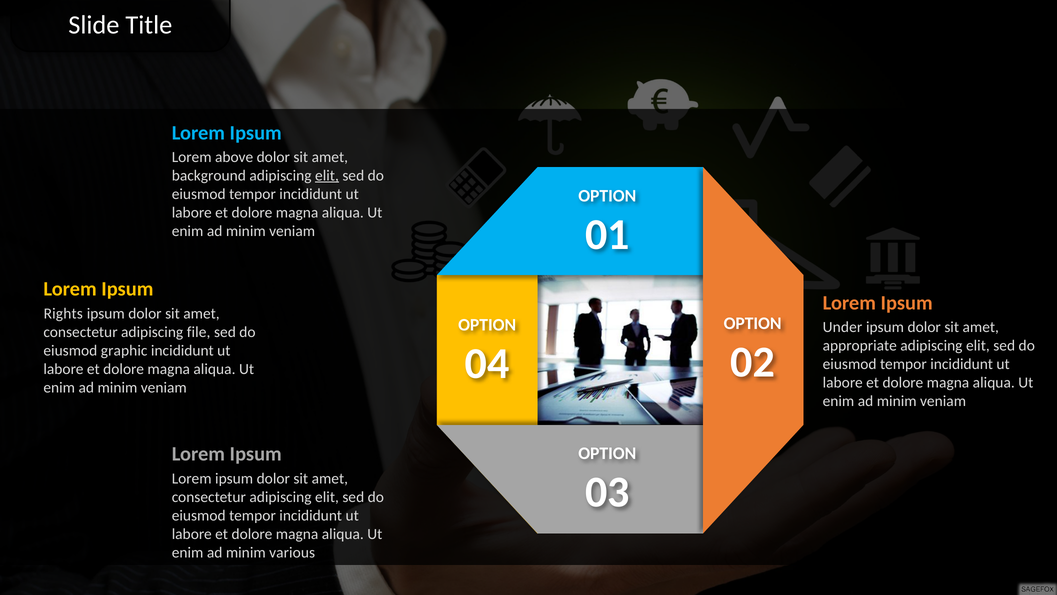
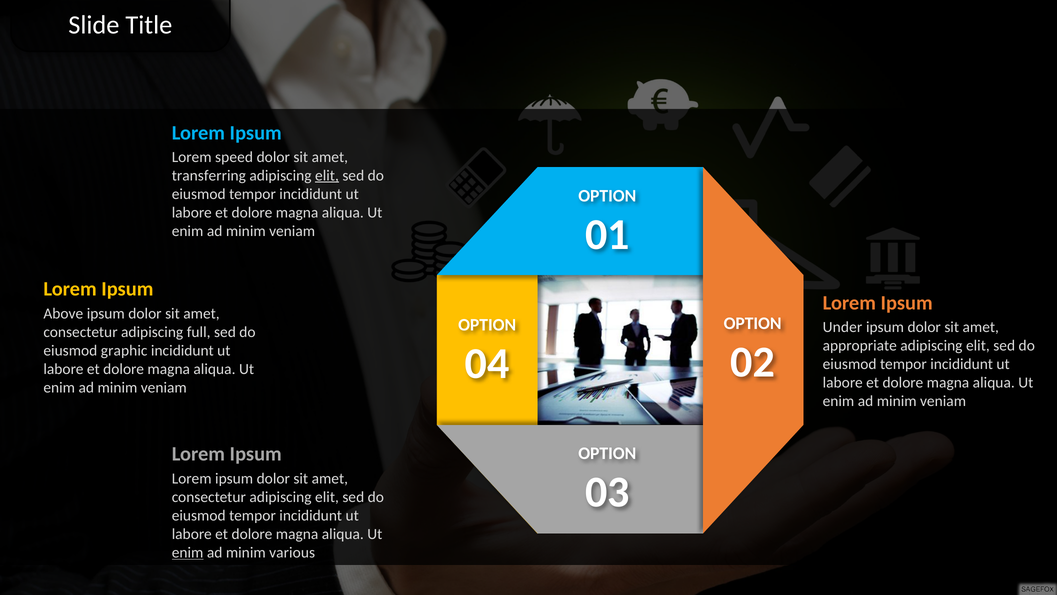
above: above -> speed (234, 157)
background: background -> transferring (209, 175)
Rights: Rights -> Above (63, 313)
file: file -> full (199, 332)
enim underline: none -> present (188, 552)
